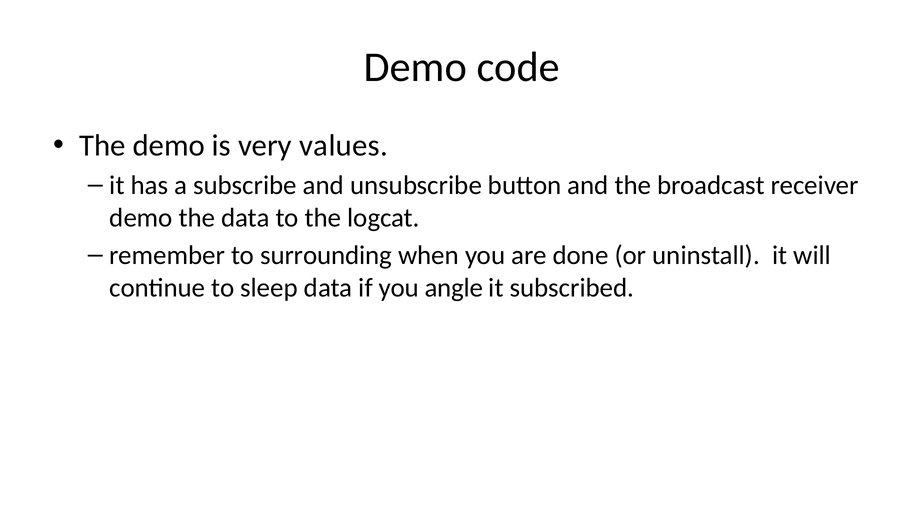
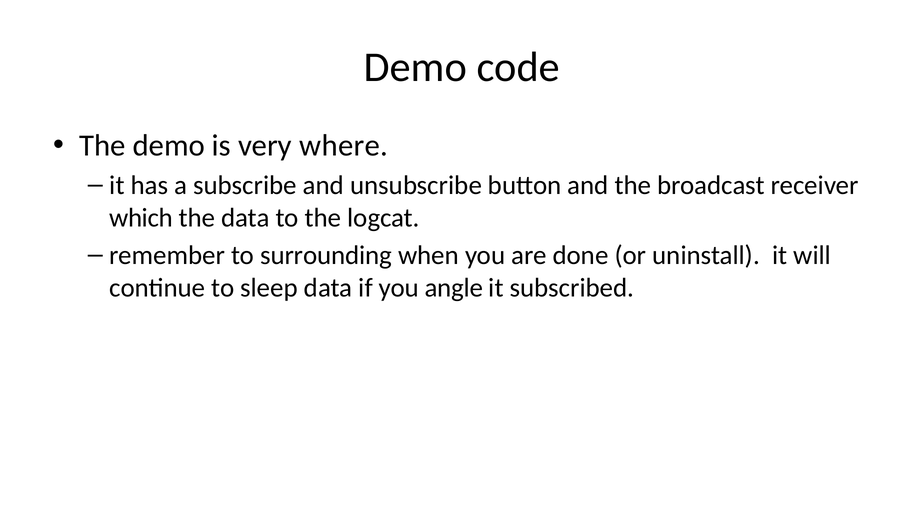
values: values -> where (344, 145)
demo: demo -> which (141, 218)
